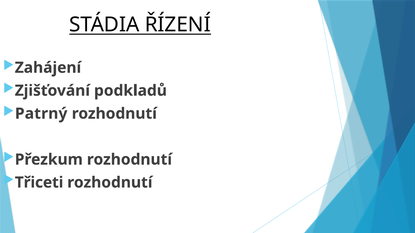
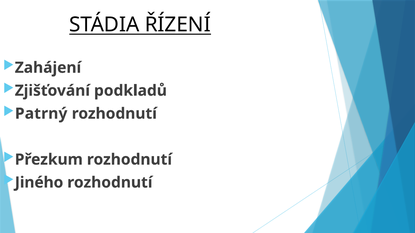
Třiceti: Třiceti -> Jiného (39, 183)
